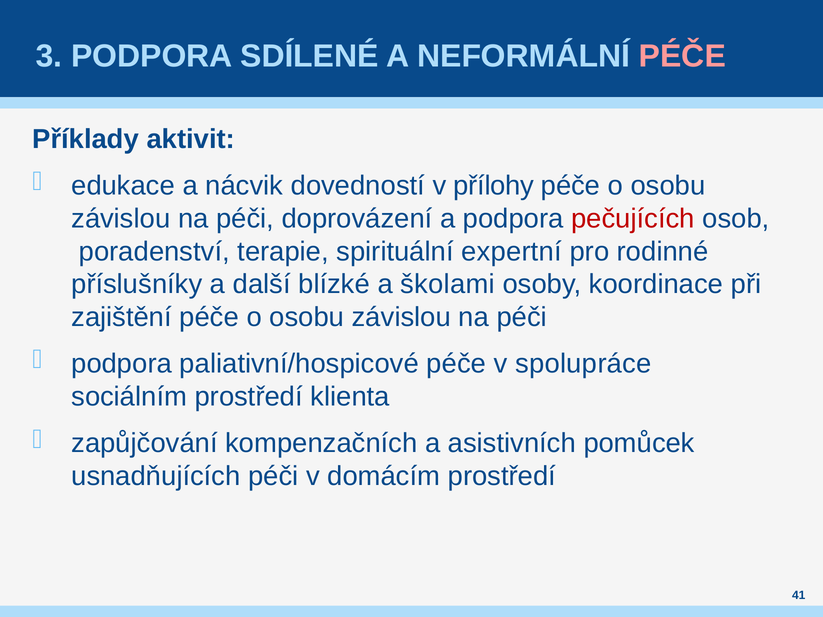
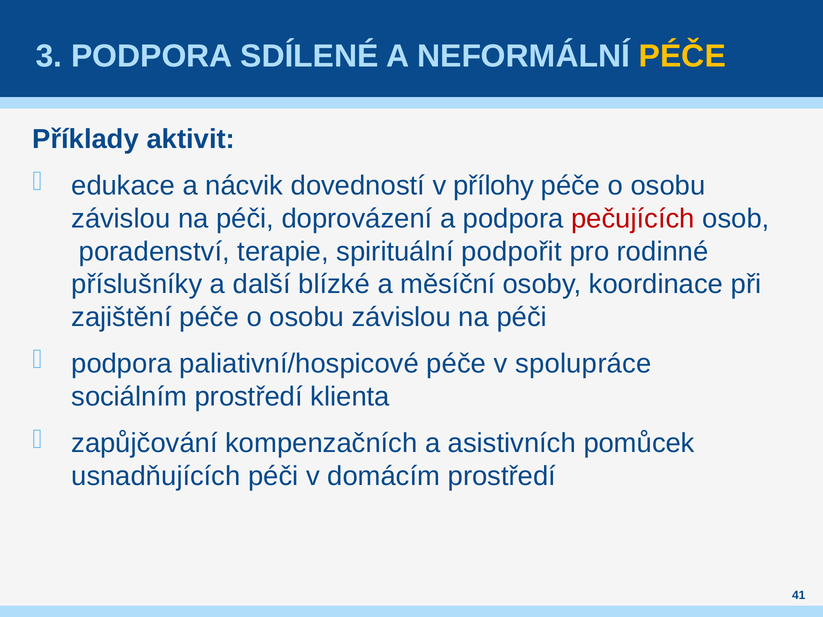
PÉČE colour: pink -> yellow (682, 56)
expertní: expertní -> podpořit (512, 252)
školami: školami -> měsíční (448, 284)
